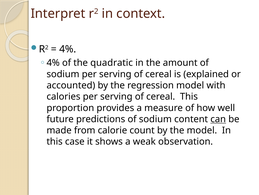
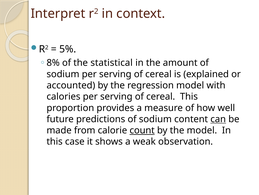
4%: 4% -> 5% (68, 49)
4%: 4% -> 8% (53, 63)
quadratic: quadratic -> statistical (112, 63)
count underline: none -> present (142, 130)
